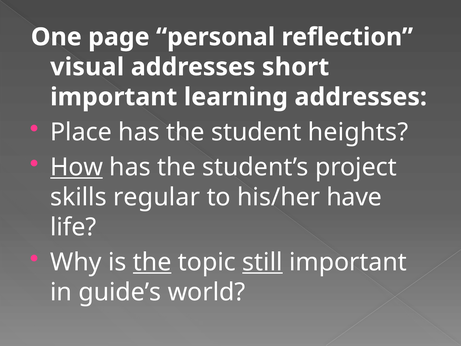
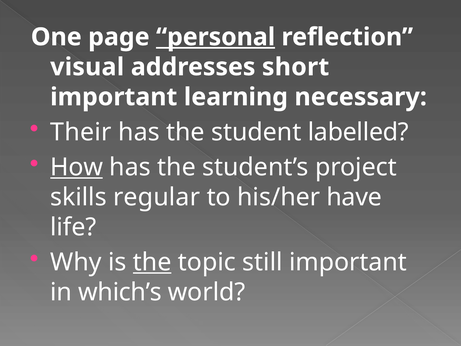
personal underline: none -> present (216, 37)
learning addresses: addresses -> necessary (361, 97)
Place: Place -> Their (81, 132)
heights: heights -> labelled (358, 132)
still underline: present -> none (262, 262)
guide’s: guide’s -> which’s (120, 292)
